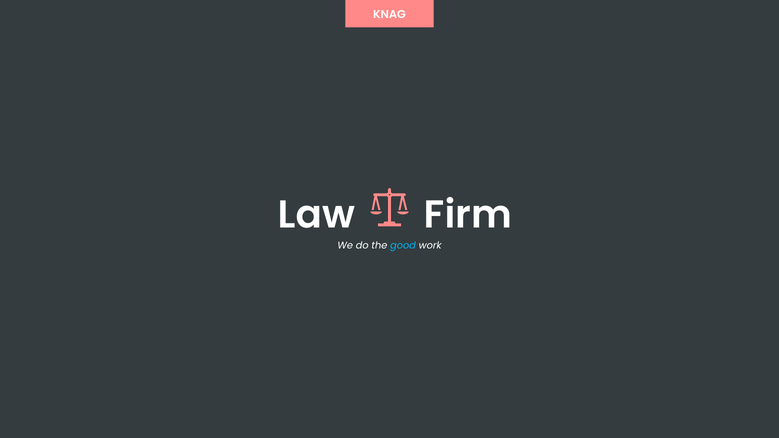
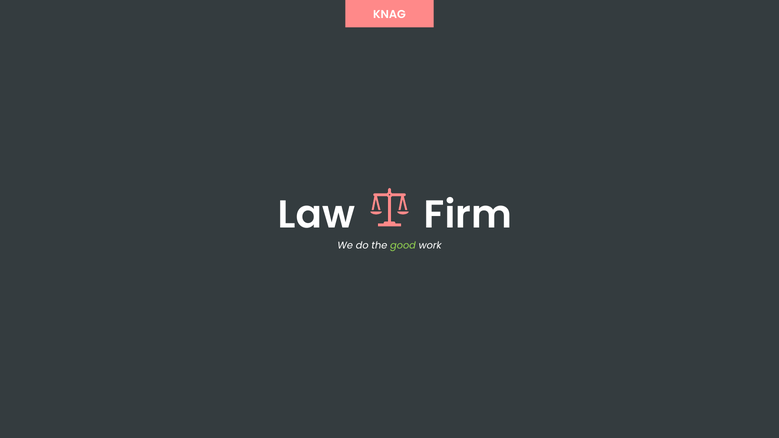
good colour: light blue -> light green (403, 246)
